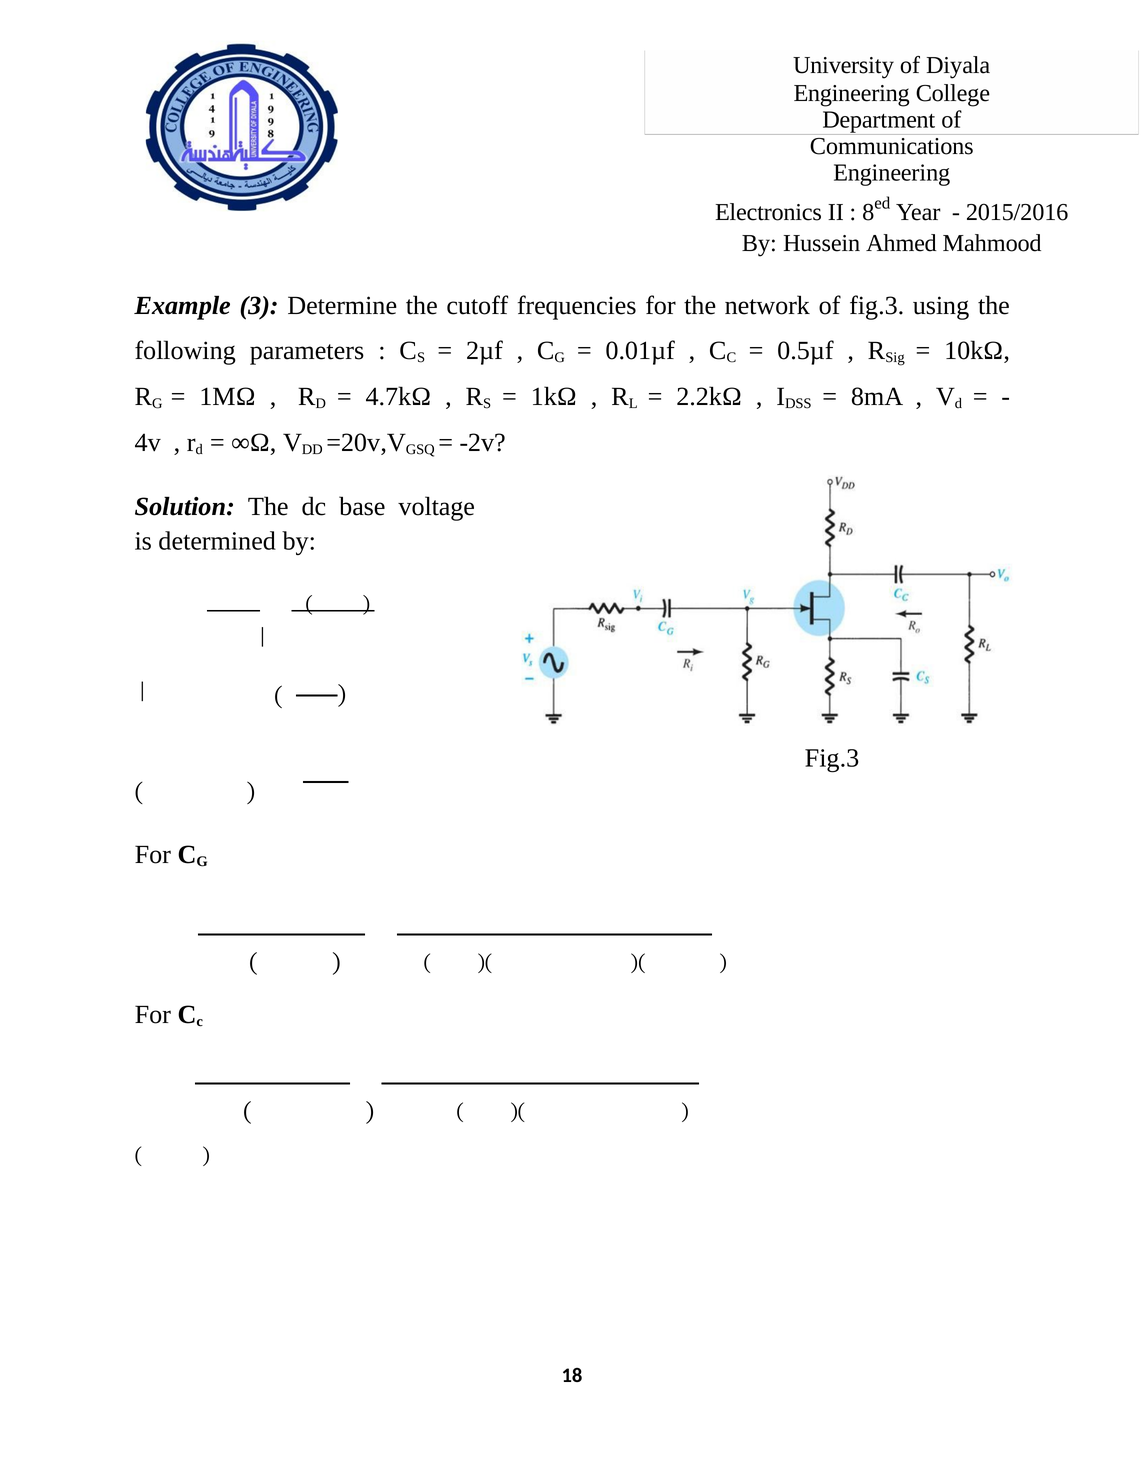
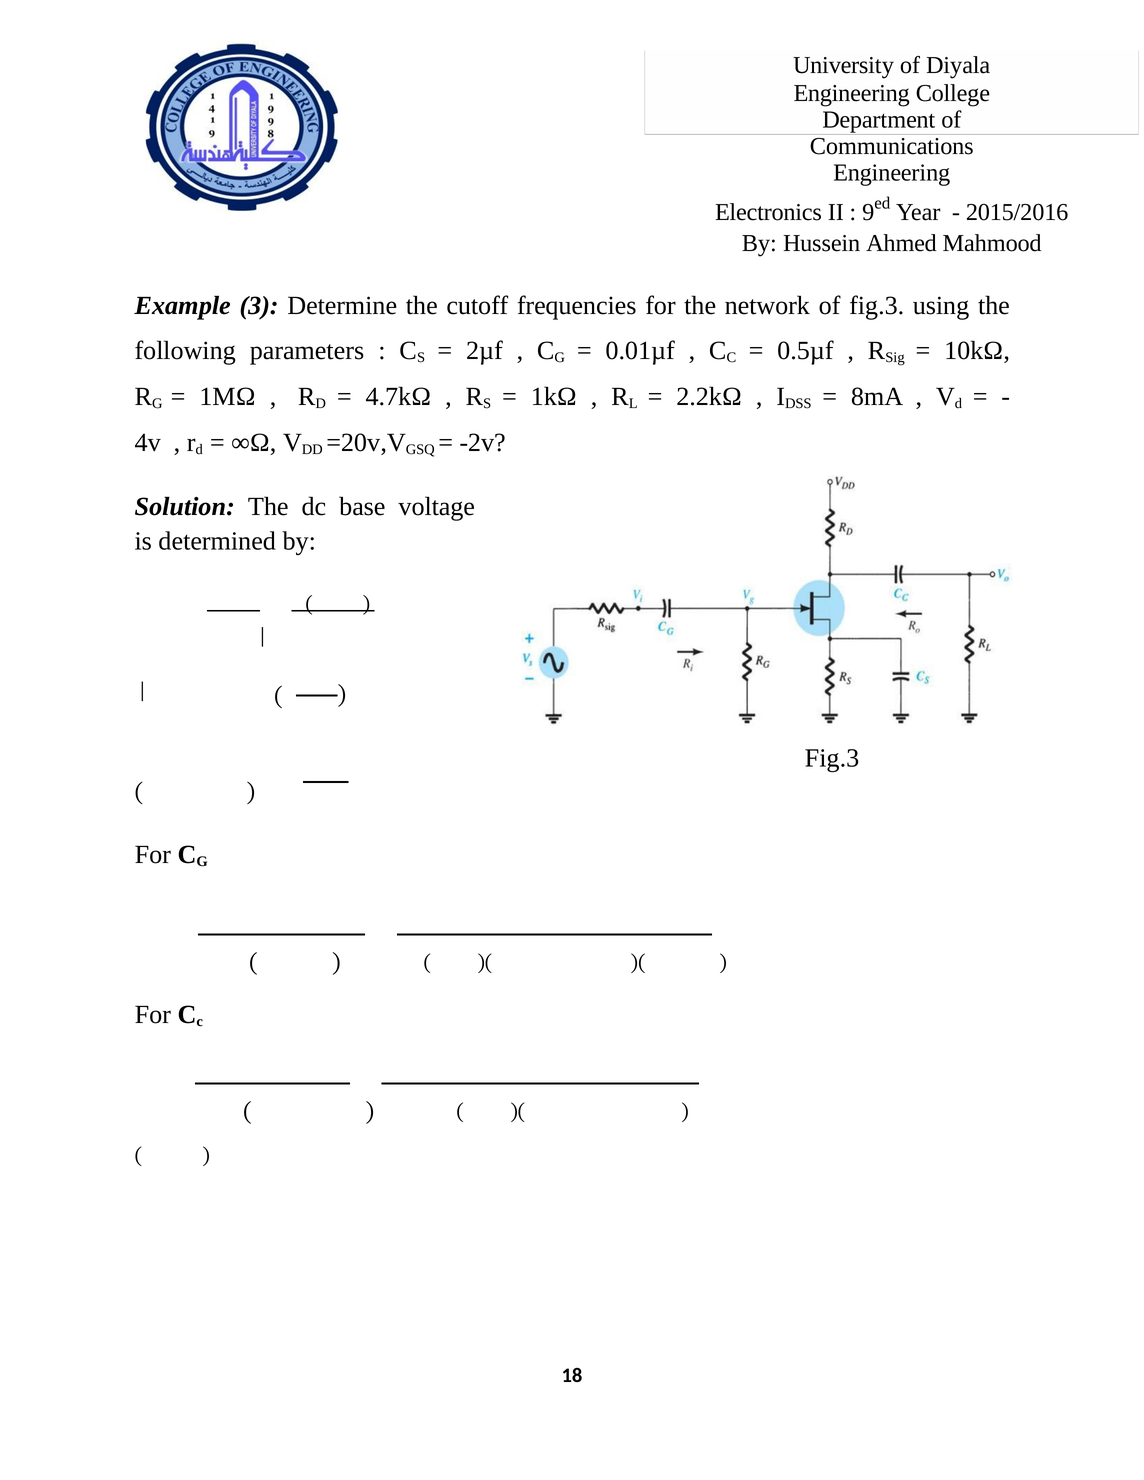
8: 8 -> 9 (868, 212)
